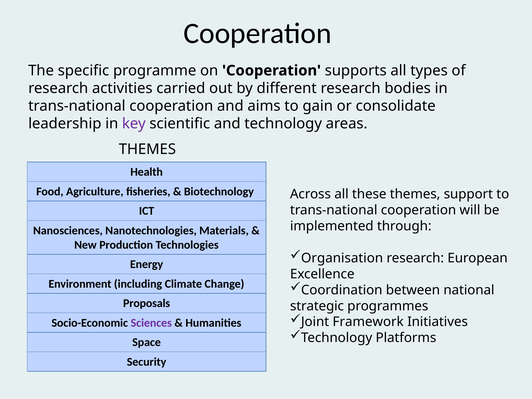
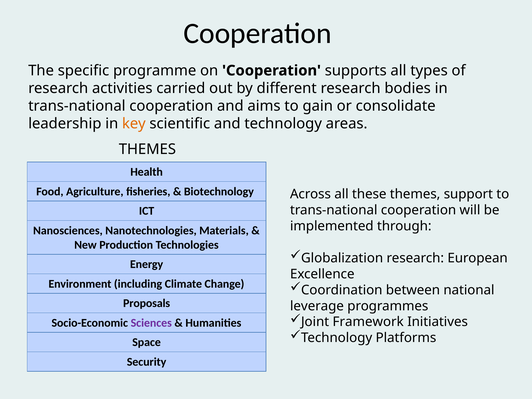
key colour: purple -> orange (134, 124)
Organisation: Organisation -> Globalization (342, 258)
strategic: strategic -> leverage (317, 306)
